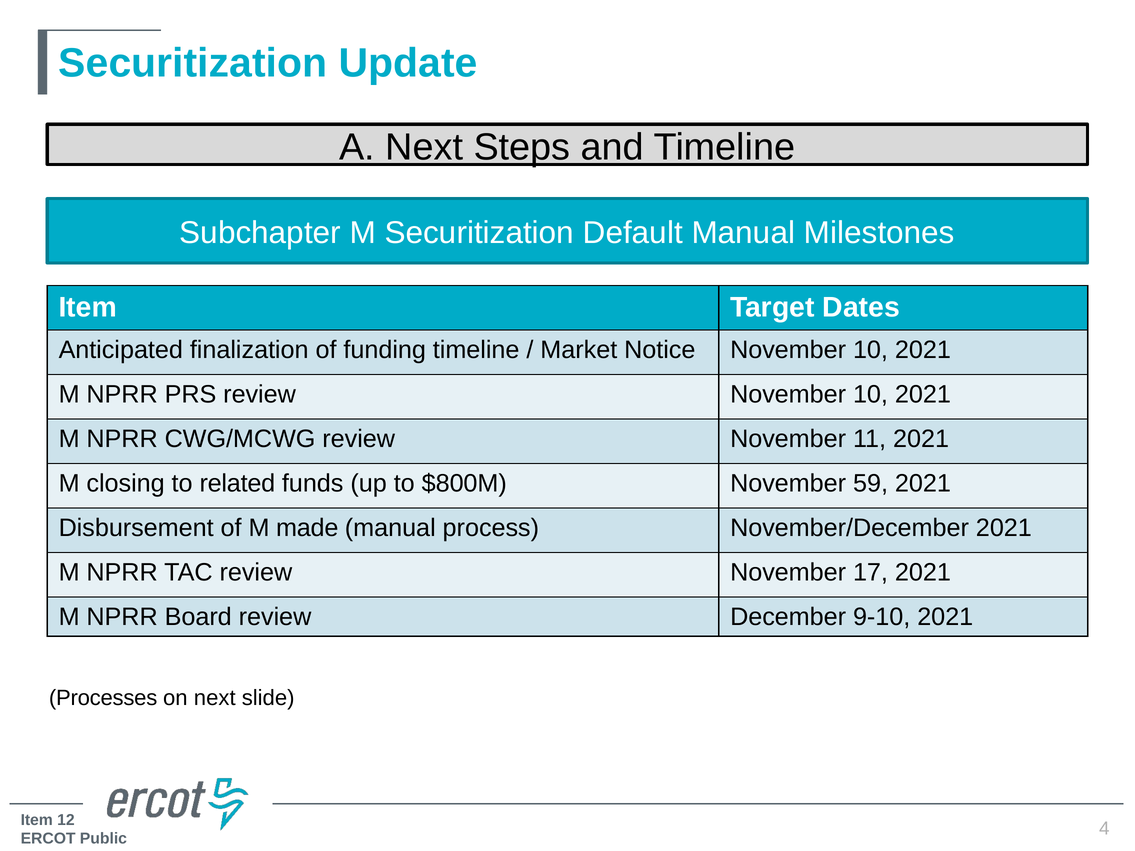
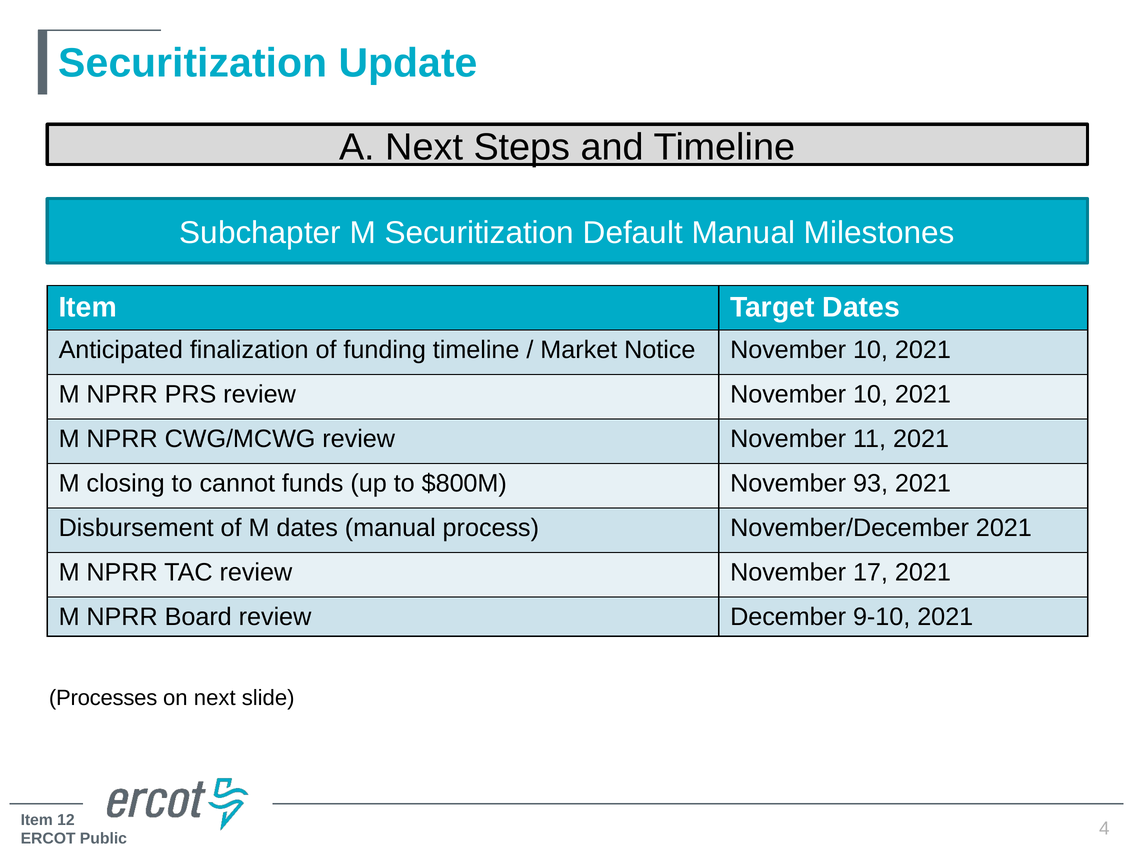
related: related -> cannot (237, 484)
59: 59 -> 93 (870, 484)
M made: made -> dates (307, 528)
